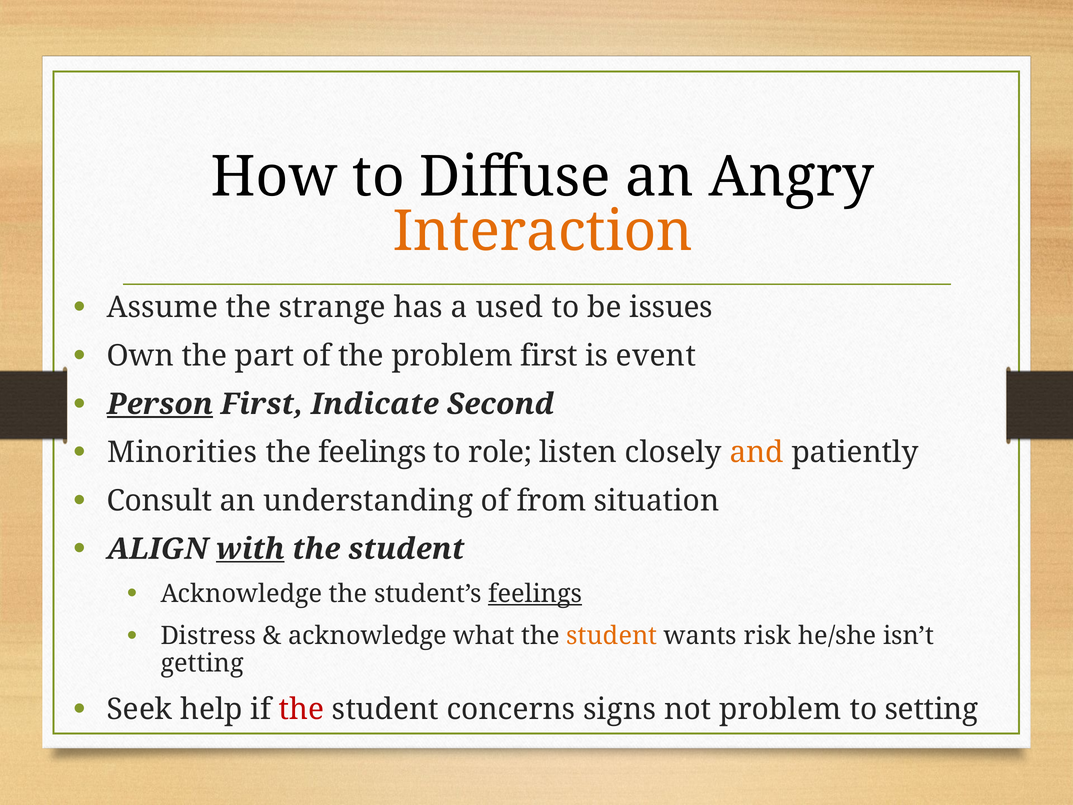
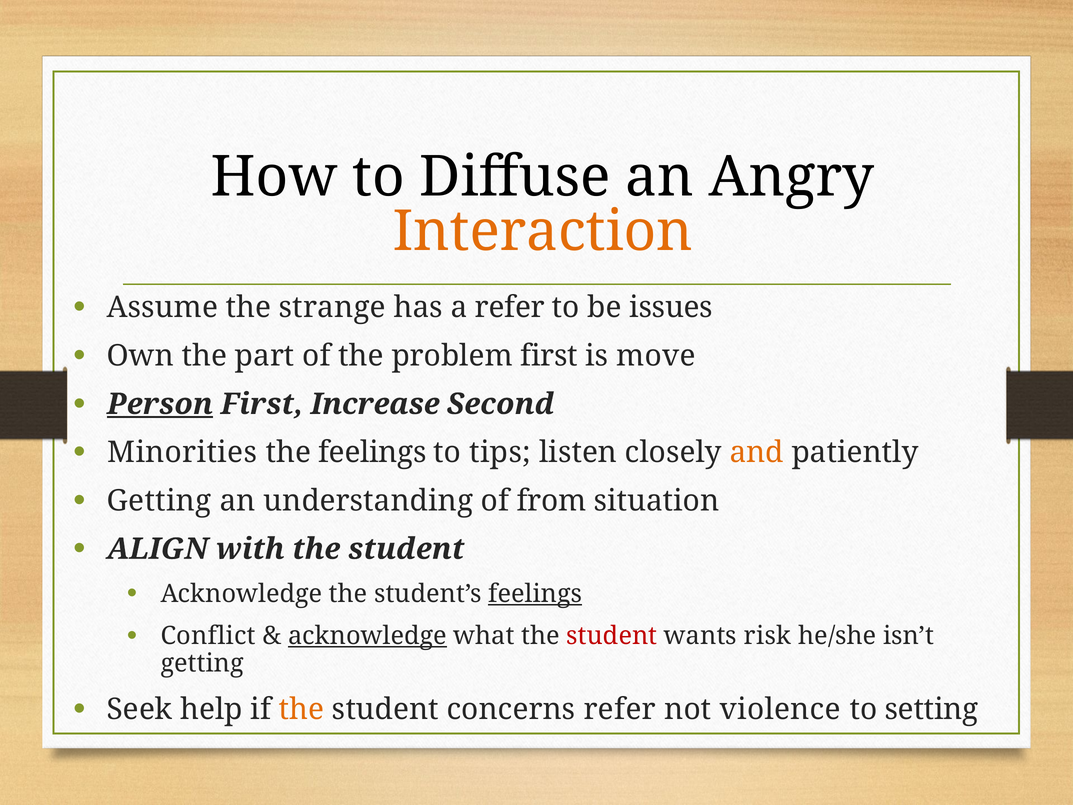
a used: used -> refer (510, 307)
event: event -> move (656, 356)
Indicate: Indicate -> Increase (375, 404)
role: role -> tips (500, 452)
Consult: Consult -> Getting (159, 501)
with underline: present -> none (250, 549)
Distress: Distress -> Conflict (208, 636)
acknowledge underline: none -> present (368, 636)
student colour: orange -> red (612, 636)
the colour: red -> orange (302, 709)
concerns signs: signs -> refer (620, 709)
not problem: problem -> violence (780, 709)
